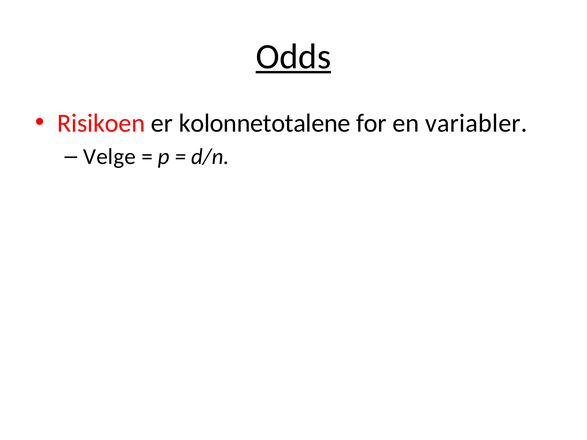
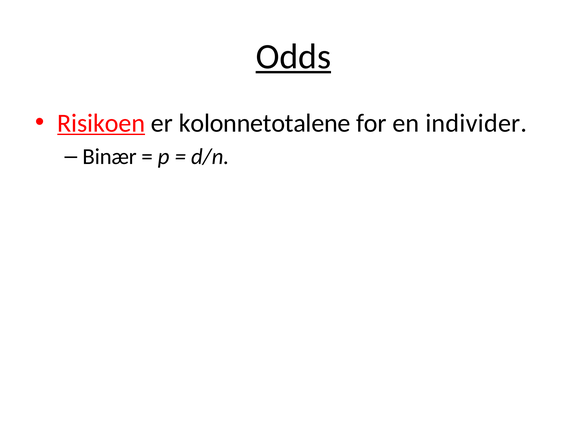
Risikoen underline: none -> present (101, 123)
variabler: variabler -> individer (476, 123)
Velge: Velge -> Binær (110, 157)
